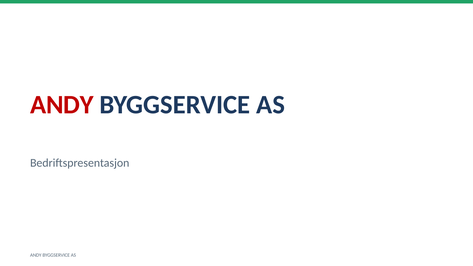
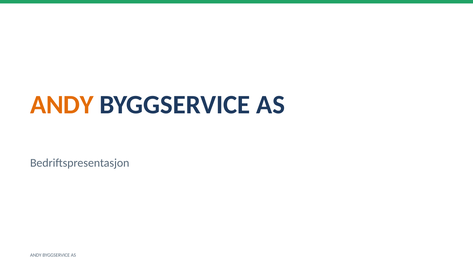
ANDY colour: red -> orange (62, 105)
